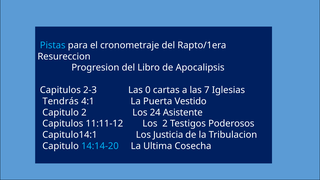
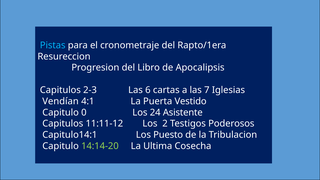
0: 0 -> 6 (148, 90)
Tendrás: Tendrás -> Vendían (61, 101)
Capitulo 2: 2 -> 0 (84, 112)
Justicia: Justicia -> Puesto (168, 135)
14:14-20 colour: light blue -> light green (100, 146)
